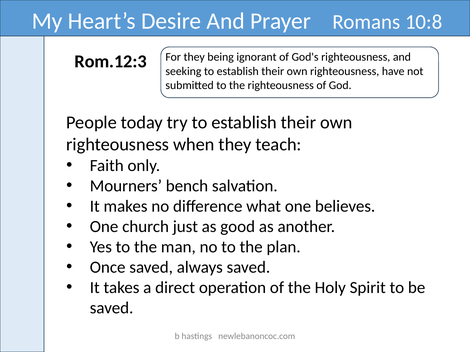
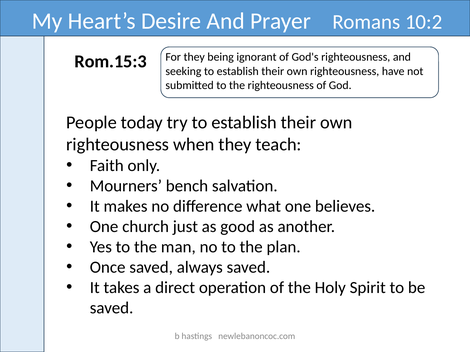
10:8: 10:8 -> 10:2 (424, 22)
Rom.12:3: Rom.12:3 -> Rom.15:3 (111, 62)
